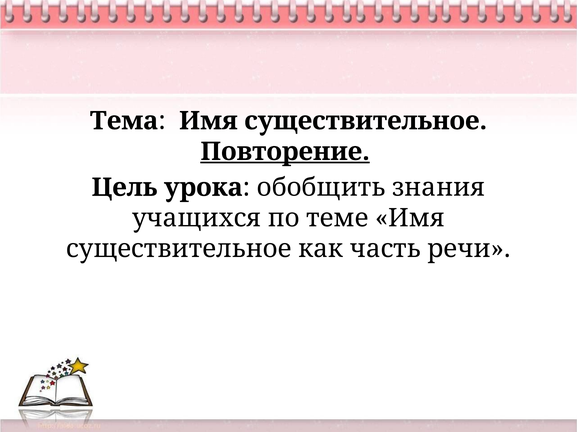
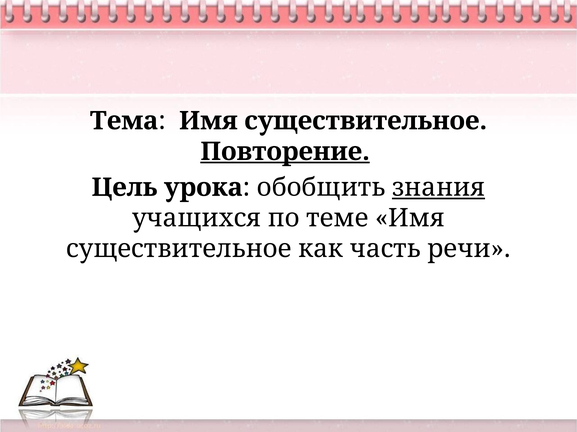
знания underline: none -> present (439, 188)
